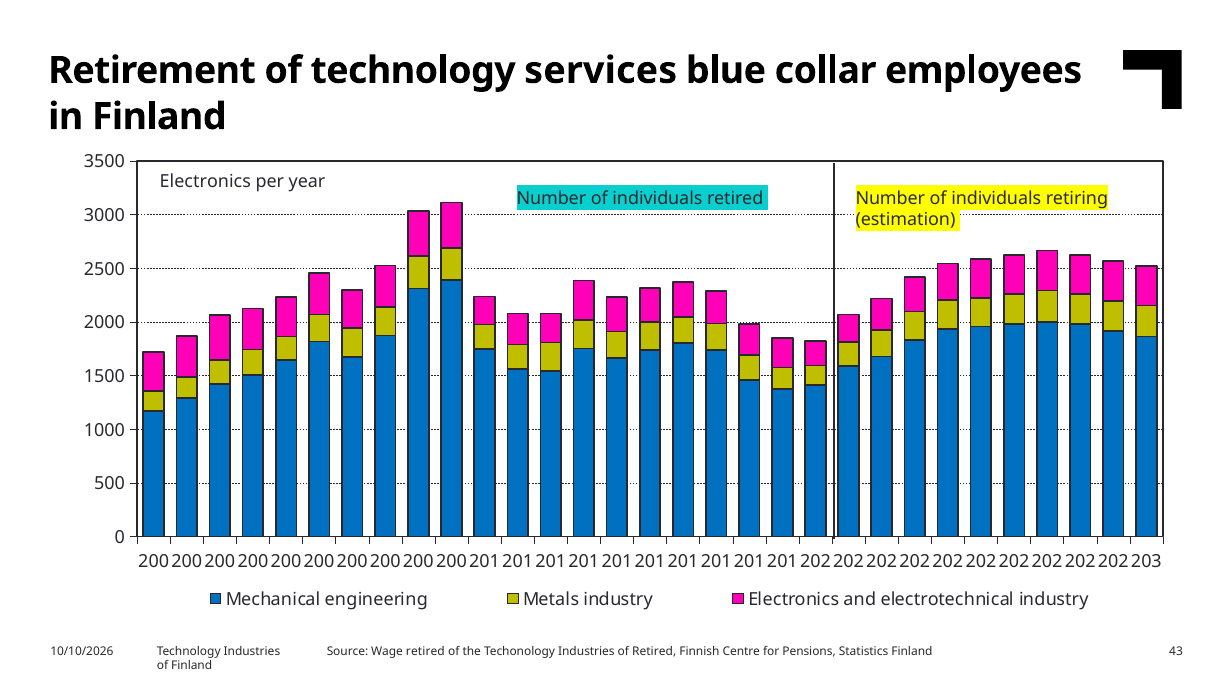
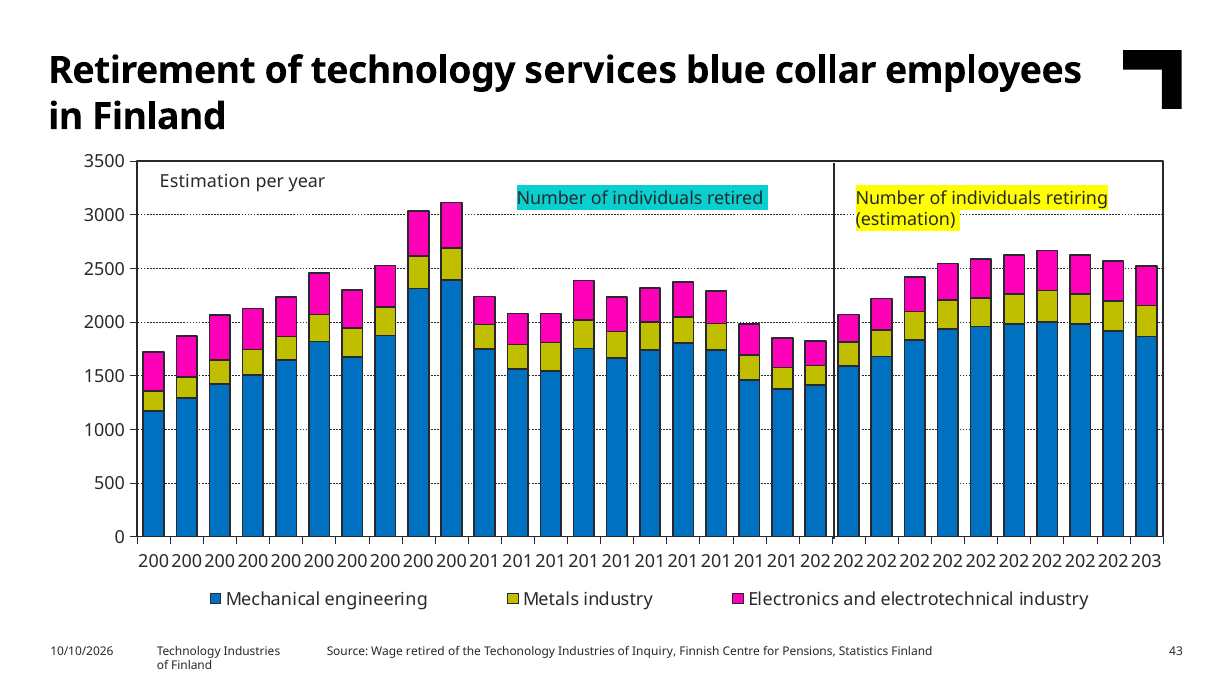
Electronics: Electronics -> Estimation (205, 181)
of Retired: Retired -> Inquiry (654, 651)
